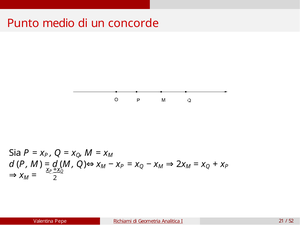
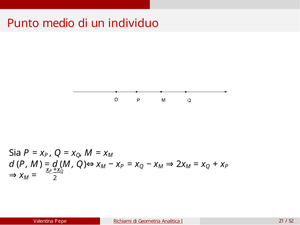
concorde: concorde -> individuo (133, 23)
